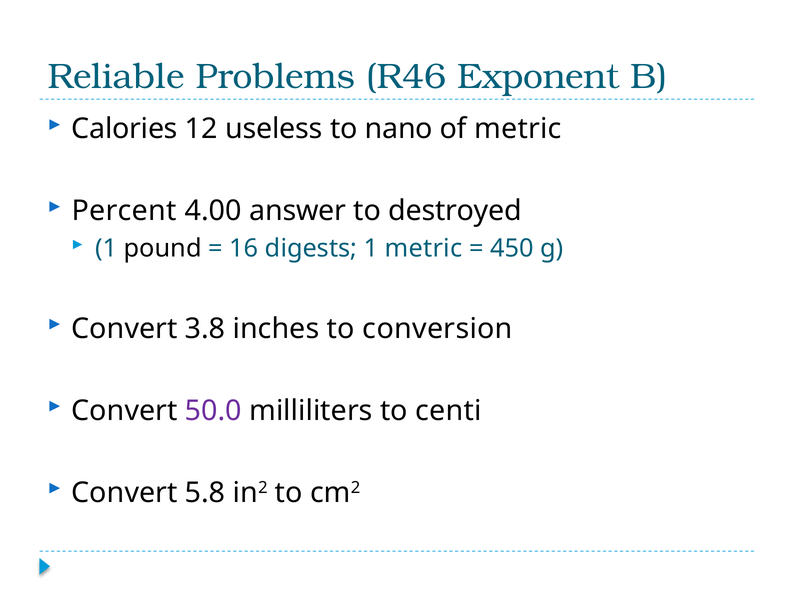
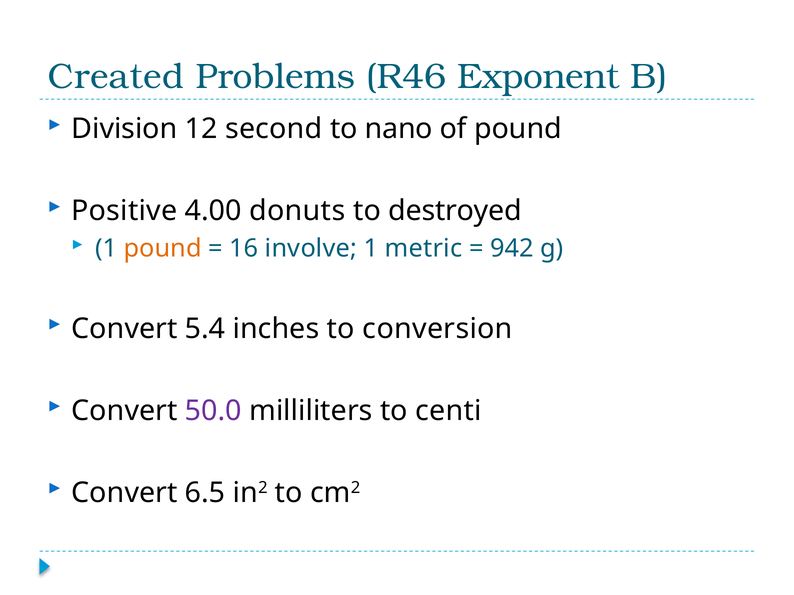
Reliable: Reliable -> Created (116, 77)
Calories: Calories -> Division (124, 129)
useless: useless -> second (274, 129)
of metric: metric -> pound (518, 129)
Percent: Percent -> Positive (124, 211)
answer: answer -> donuts (297, 211)
pound colour: black -> orange (163, 249)
digests: digests -> involve (311, 249)
450: 450 -> 942 (512, 249)
3.8: 3.8 -> 5.4 (205, 329)
5.8: 5.8 -> 6.5 (205, 493)
